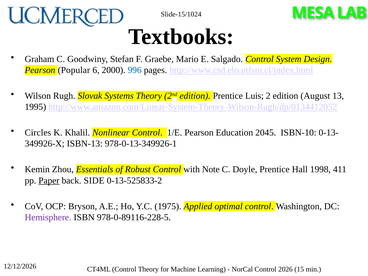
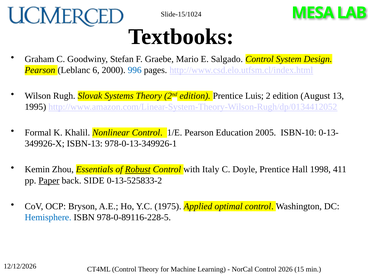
Popular: Popular -> Leblanc (74, 70)
Circles: Circles -> Formal (38, 133)
2045: 2045 -> 2005 (266, 133)
Robust underline: none -> present (138, 169)
Note: Note -> Italy (211, 169)
Hemisphere colour: purple -> blue (48, 217)
